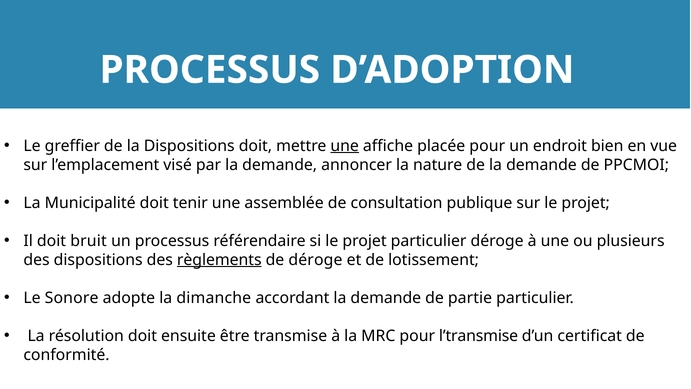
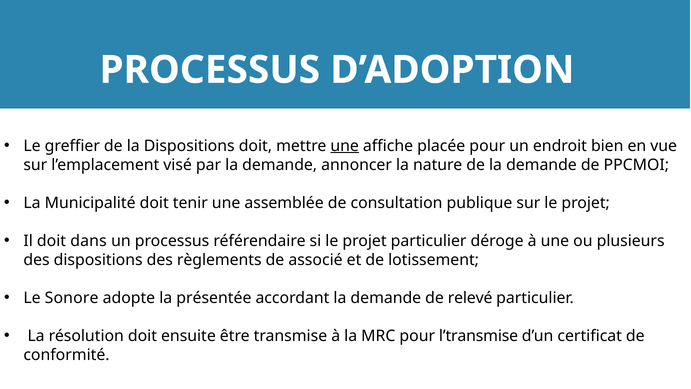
bruit: bruit -> dans (89, 241)
règlements underline: present -> none (219, 260)
de déroge: déroge -> associé (316, 260)
dimanche: dimanche -> présentée (214, 298)
partie: partie -> relevé (470, 298)
